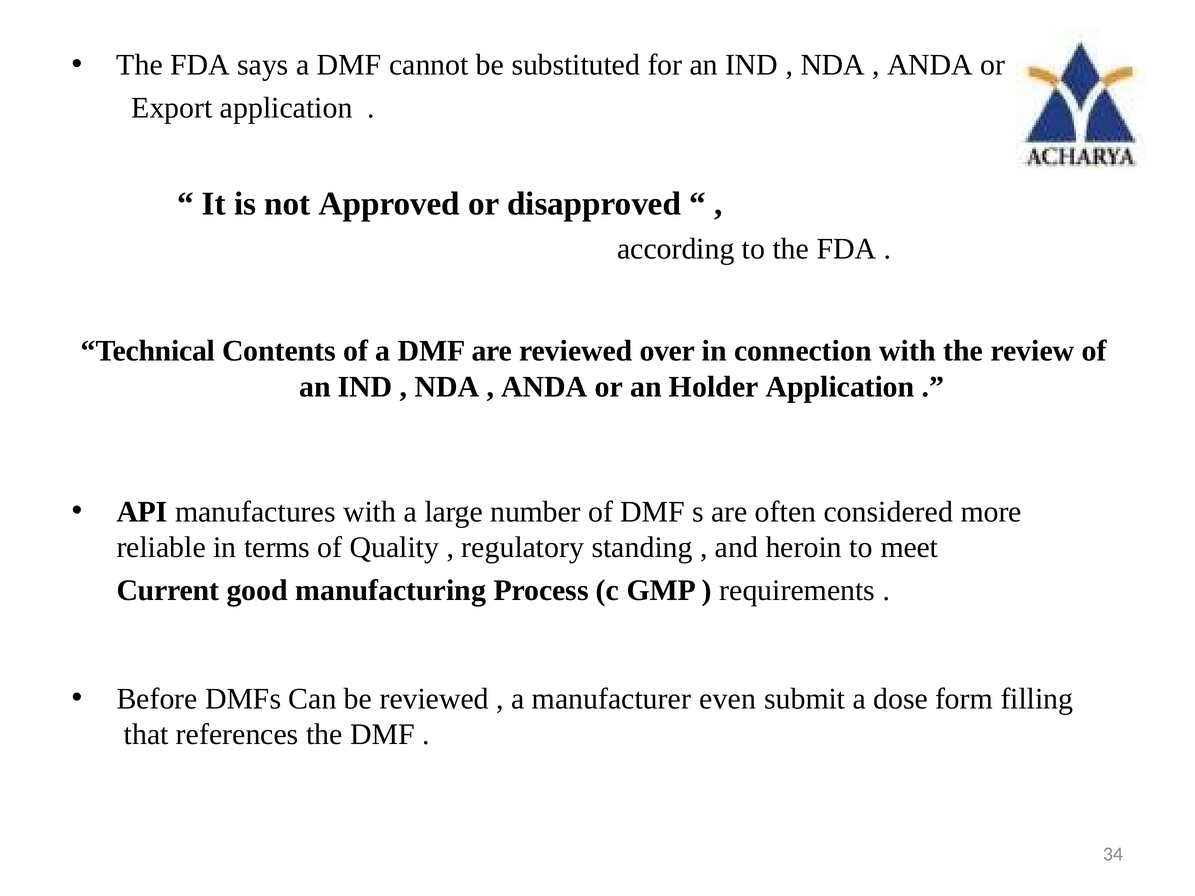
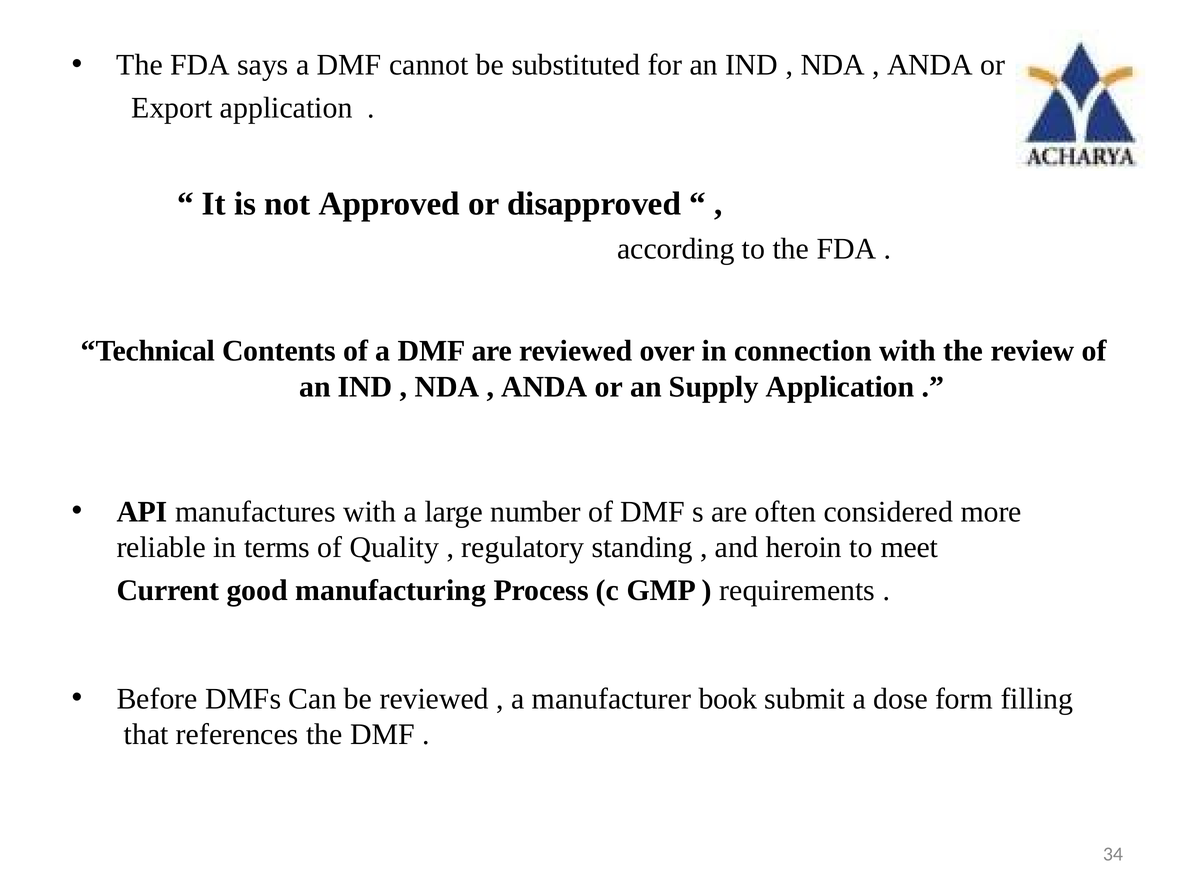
Holder: Holder -> Supply (714, 387)
even: even -> book (728, 699)
